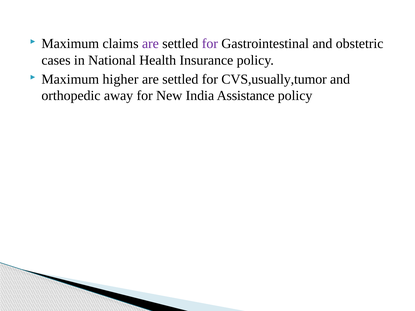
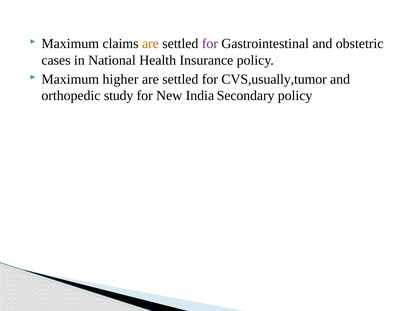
are colour: purple -> orange (150, 44)
away: away -> study (119, 96)
Assistance: Assistance -> Secondary (246, 96)
